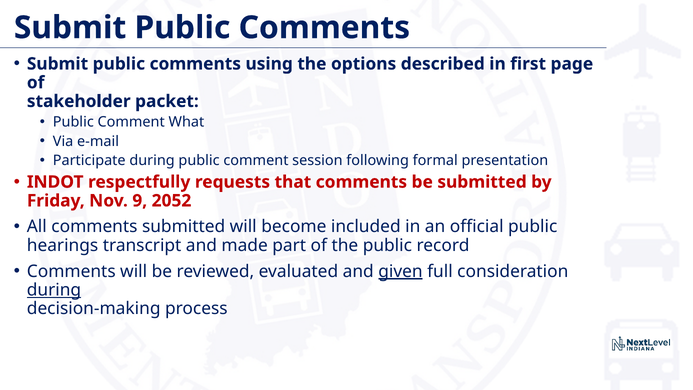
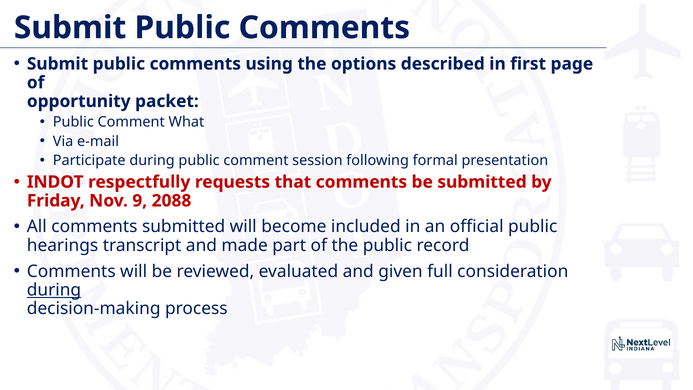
stakeholder: stakeholder -> opportunity (79, 101)
2052: 2052 -> 2088 (171, 201)
given underline: present -> none (400, 271)
